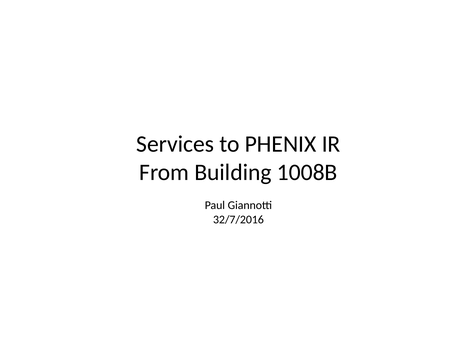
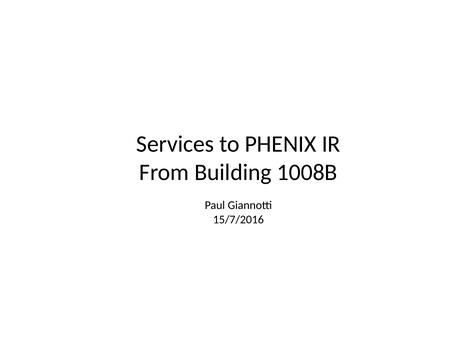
32/7/2016: 32/7/2016 -> 15/7/2016 (238, 219)
